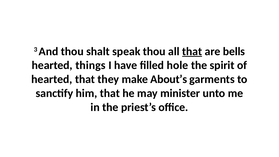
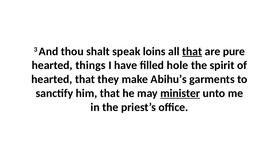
speak thou: thou -> loins (154, 51)
bells: bells -> pure (234, 51)
About’s: About’s -> Abihu’s (169, 79)
minister underline: none -> present (180, 93)
